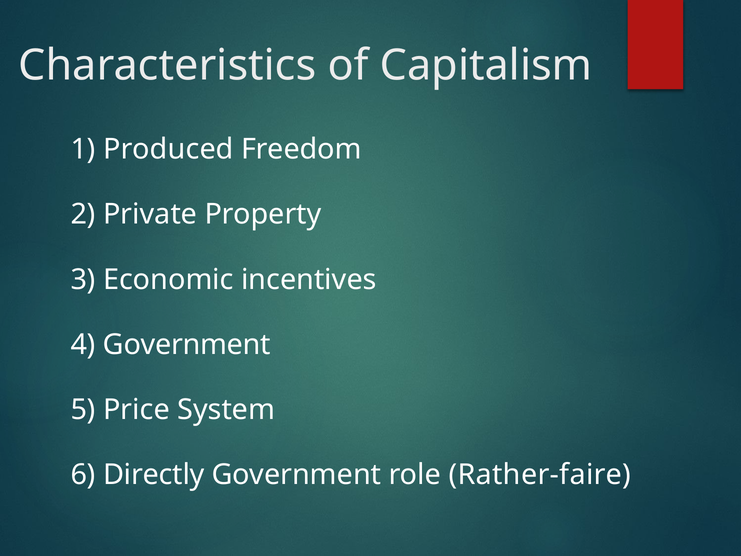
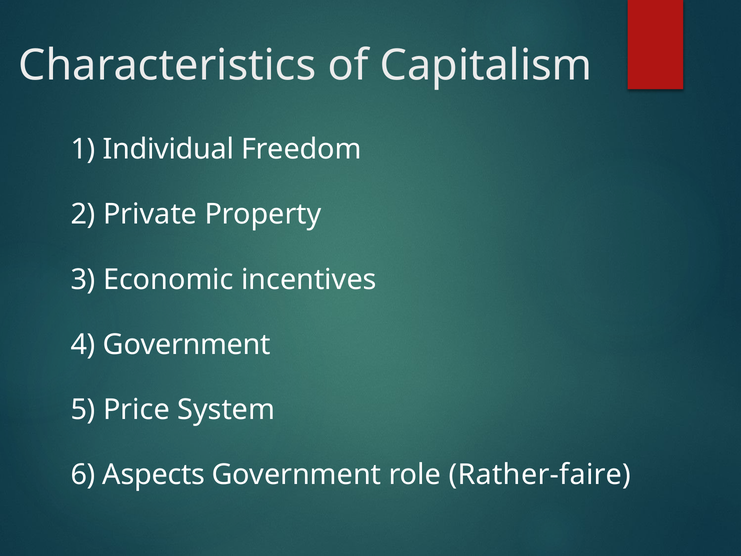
Produced: Produced -> Individual (168, 149)
Directly: Directly -> Aspects (154, 475)
